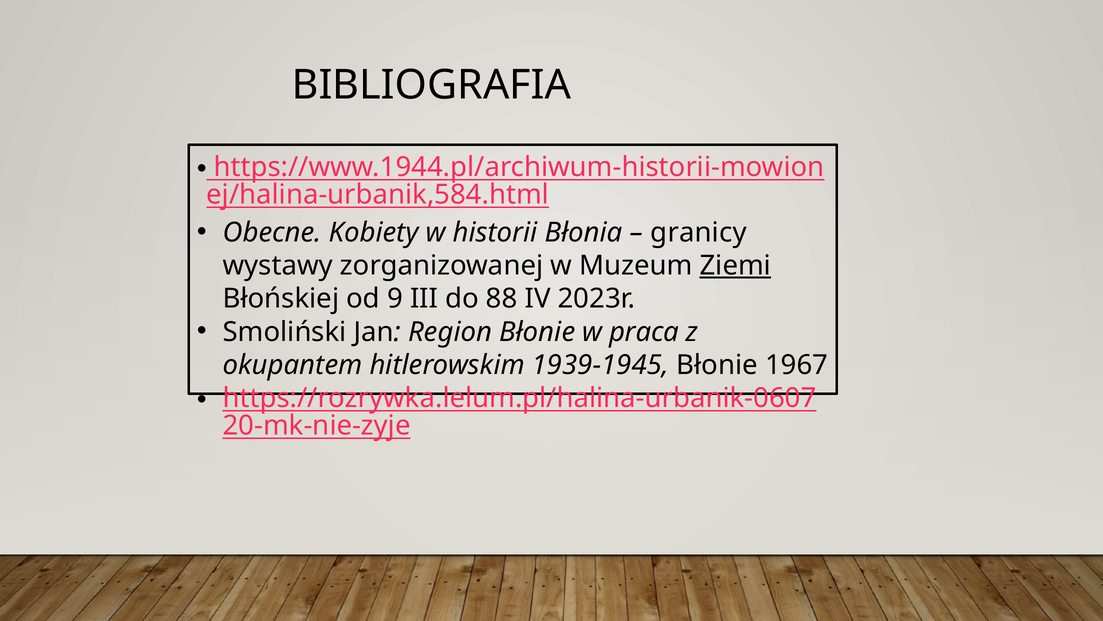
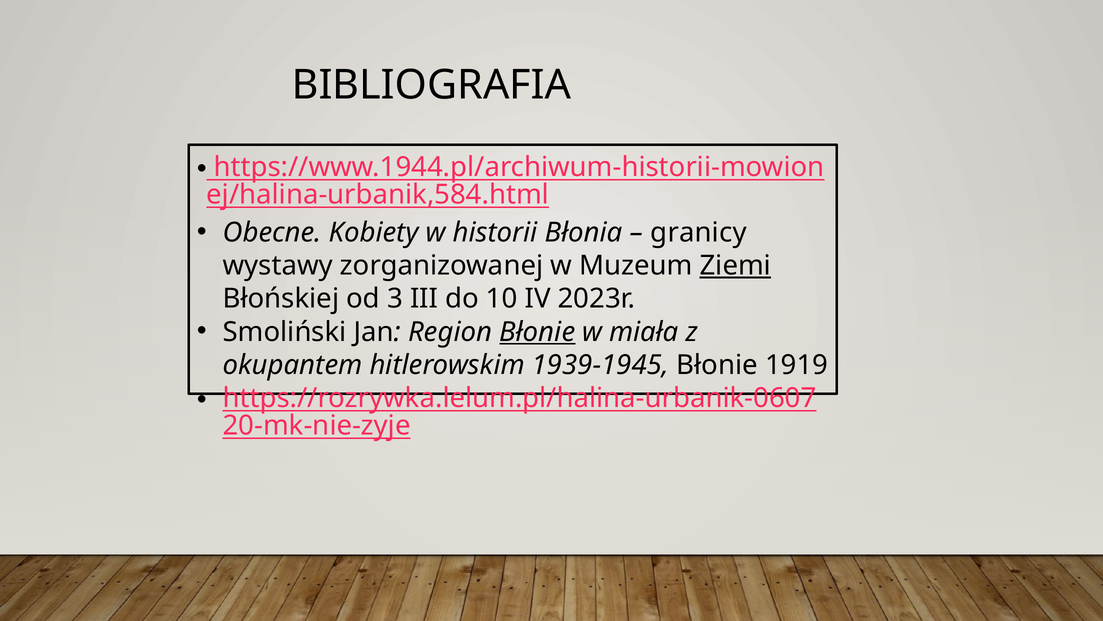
9: 9 -> 3 (395, 299)
88: 88 -> 10 (502, 299)
Błonie underline: none -> present (537, 332)
praca: praca -> miała (644, 332)
1967: 1967 -> 1919 (797, 365)
